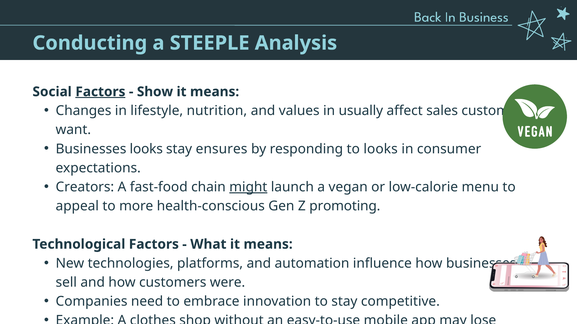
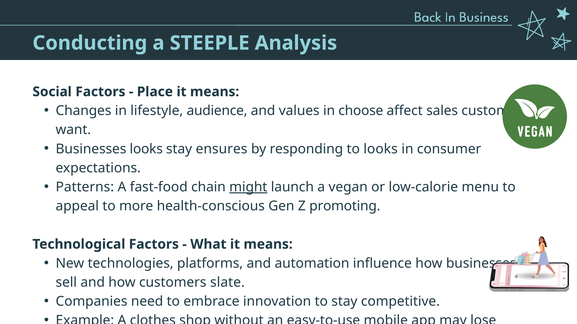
Factors underline: present -> none (100, 92)
Show: Show -> Place (155, 92)
nutrition: nutrition -> audience (217, 111)
usually: usually -> choose (361, 111)
Creators: Creators -> Patterns (85, 187)
were: were -> slate (227, 283)
